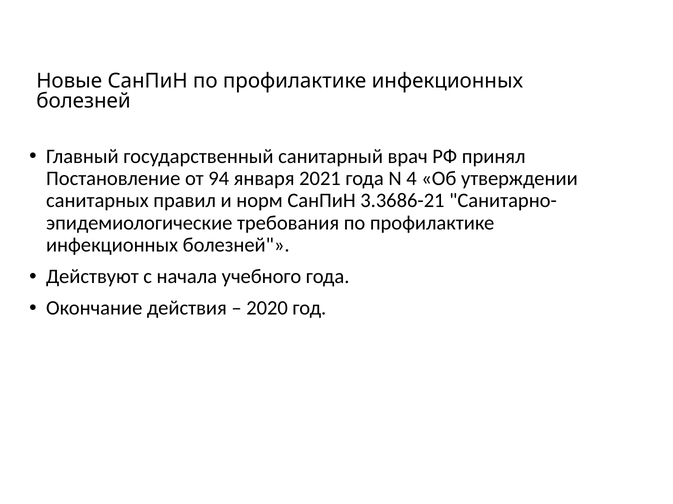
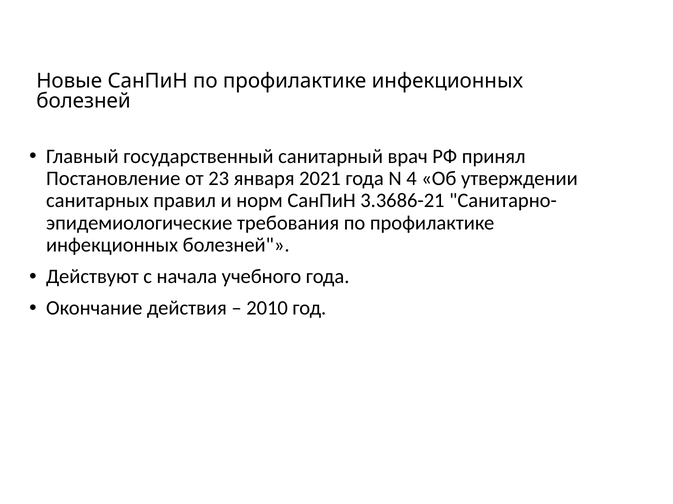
94: 94 -> 23 (219, 179)
2020: 2020 -> 2010 (267, 308)
